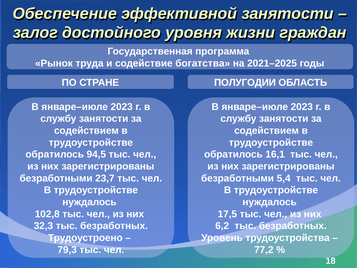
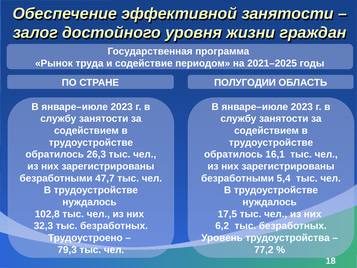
богатства: богатства -> периодом (203, 63)
94,5: 94,5 -> 26,3 (96, 154)
23,7: 23,7 -> 47,7 (105, 178)
